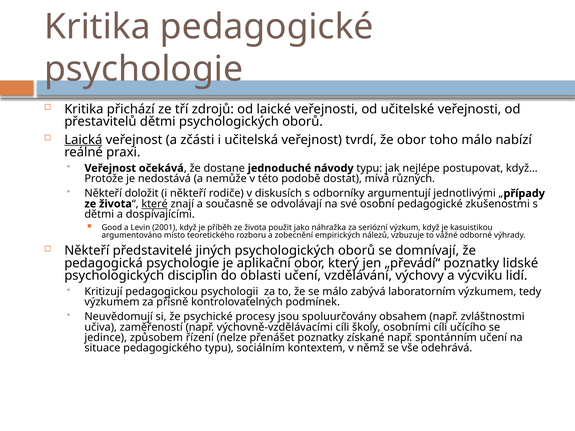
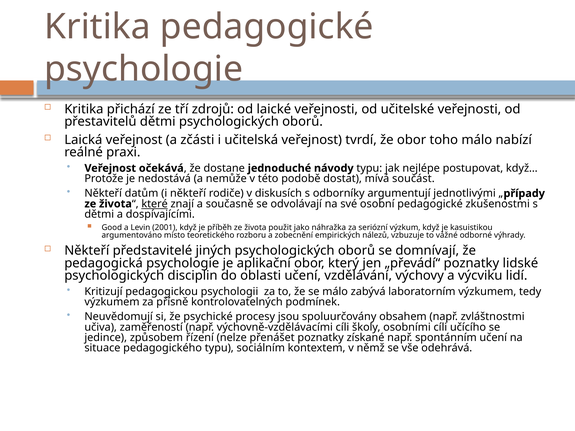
Laická underline: present -> none (83, 140)
různých: různých -> součást (413, 179)
doložit: doložit -> datům (142, 194)
